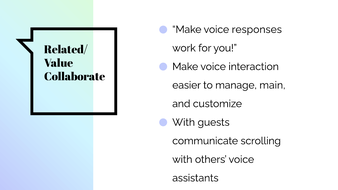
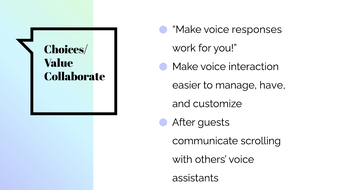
Related/: Related/ -> Choices/ (66, 50)
main: main -> have (272, 85)
With: With -> After (184, 122)
